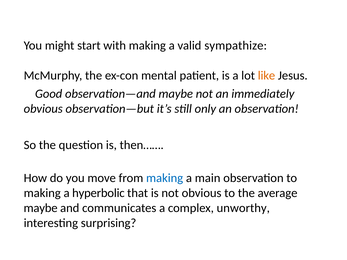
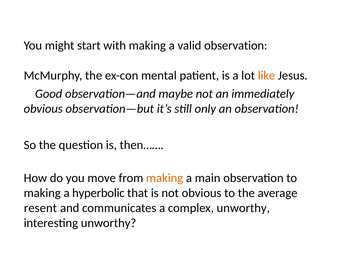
valid sympathize: sympathize -> observation (236, 46)
making colour: blue -> orange (165, 178)
maybe: maybe -> resent (40, 208)
interesting surprising: surprising -> unworthy (109, 223)
